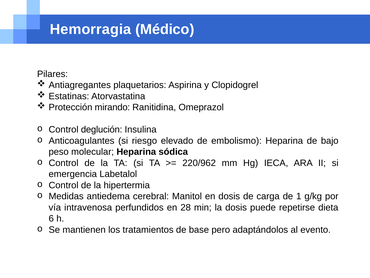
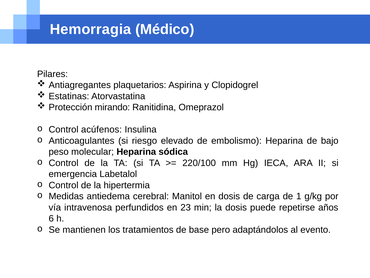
deglución: deglución -> acúfenos (102, 129)
220/962: 220/962 -> 220/100 (199, 163)
28: 28 -> 23 (186, 207)
dieta: dieta -> años (328, 207)
